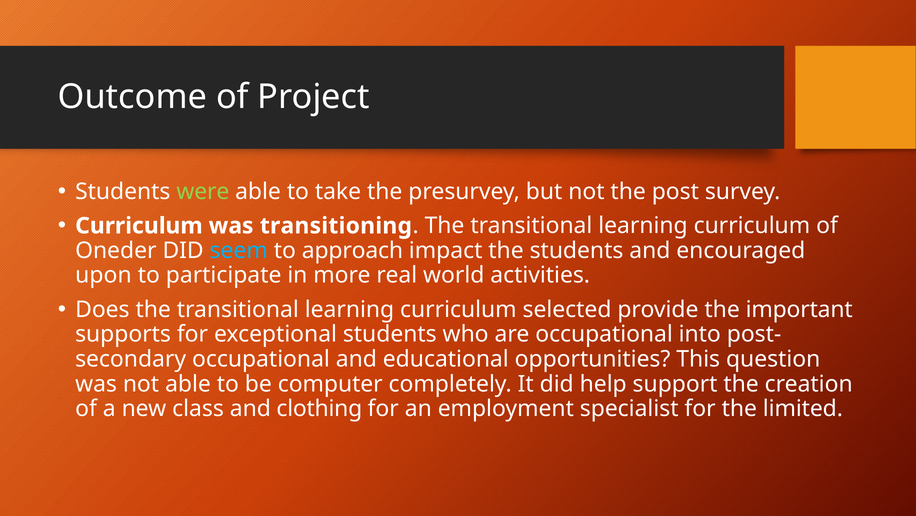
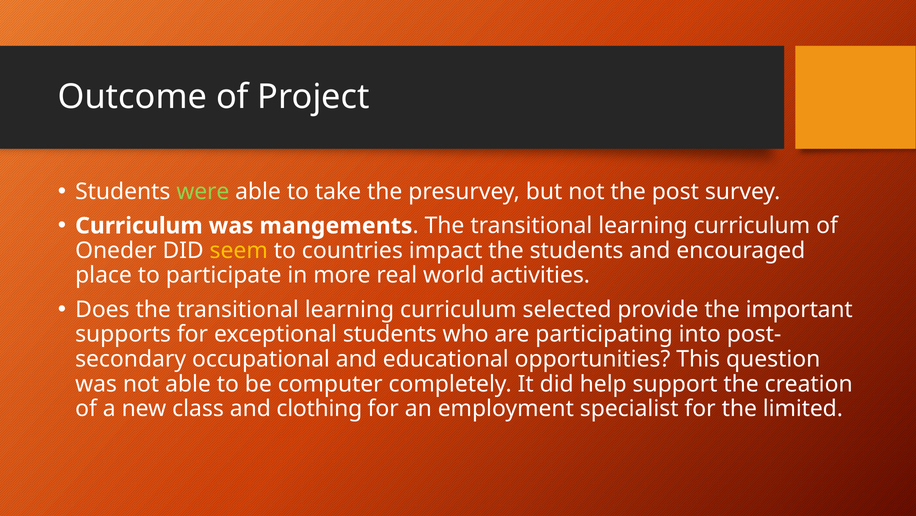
transitioning: transitioning -> mangements (336, 226)
seem colour: light blue -> yellow (239, 250)
approach: approach -> countries (352, 250)
upon: upon -> place (104, 275)
are occupational: occupational -> participating (604, 334)
